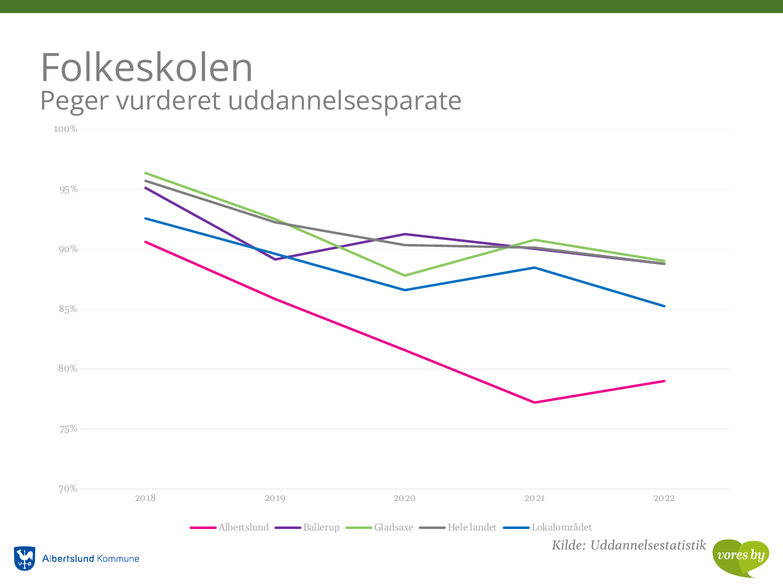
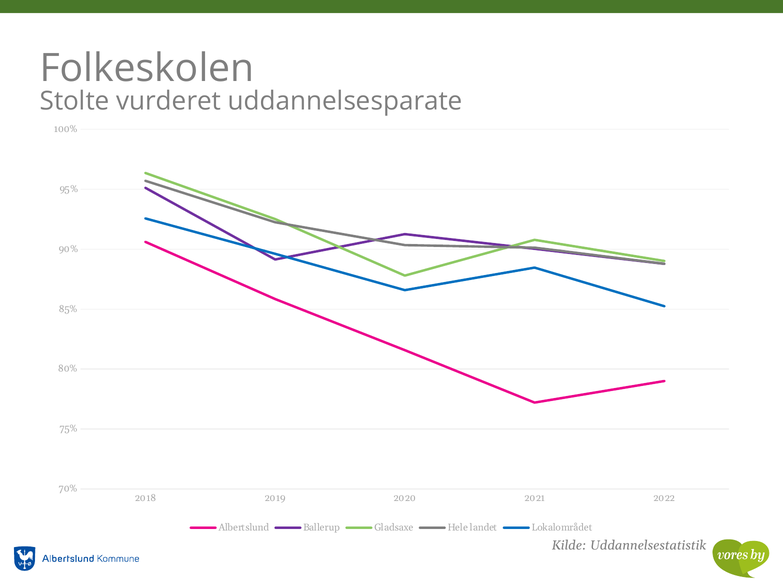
Peger: Peger -> Stolte (75, 101)
